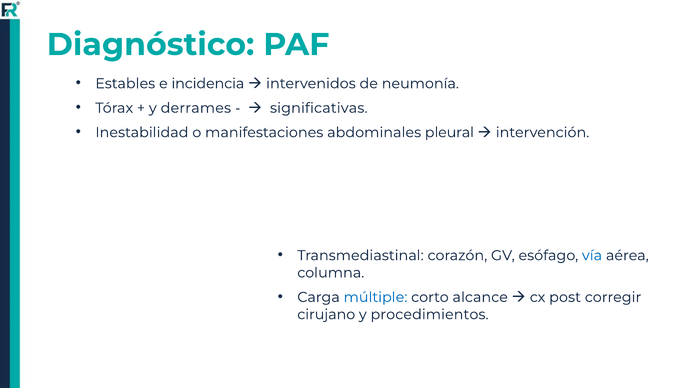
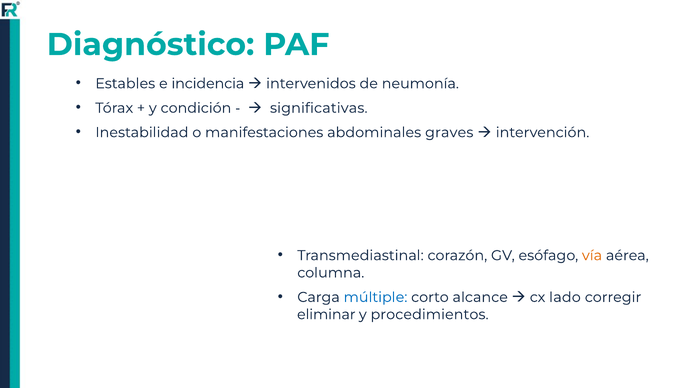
derrames: derrames -> condición (196, 108)
pleural: pleural -> graves (449, 133)
vía colour: blue -> orange (592, 256)
post: post -> lado (565, 297)
cirujano: cirujano -> eliminar (326, 315)
